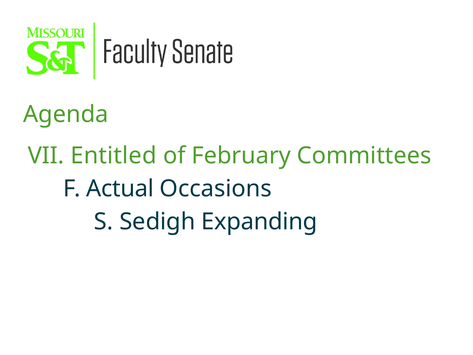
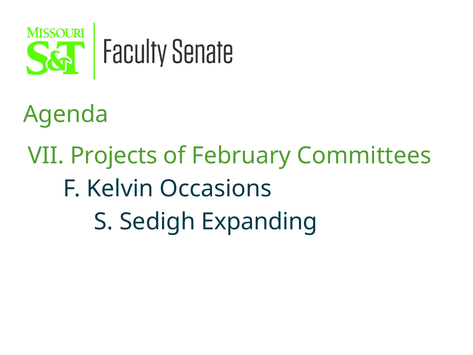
Entitled: Entitled -> Projects (114, 155)
Actual: Actual -> Kelvin (120, 189)
